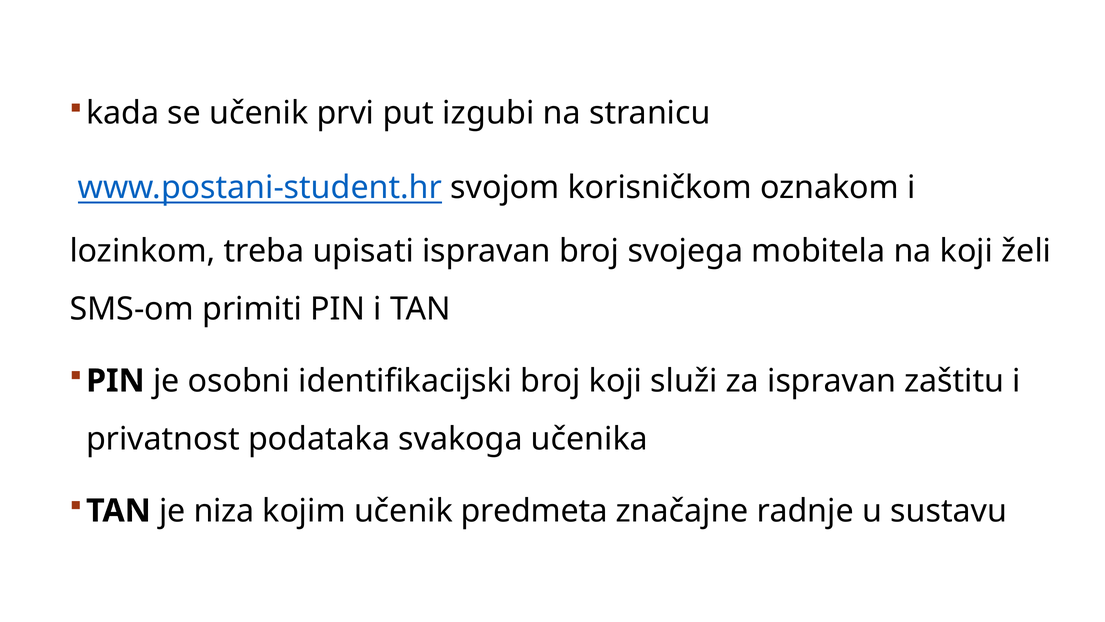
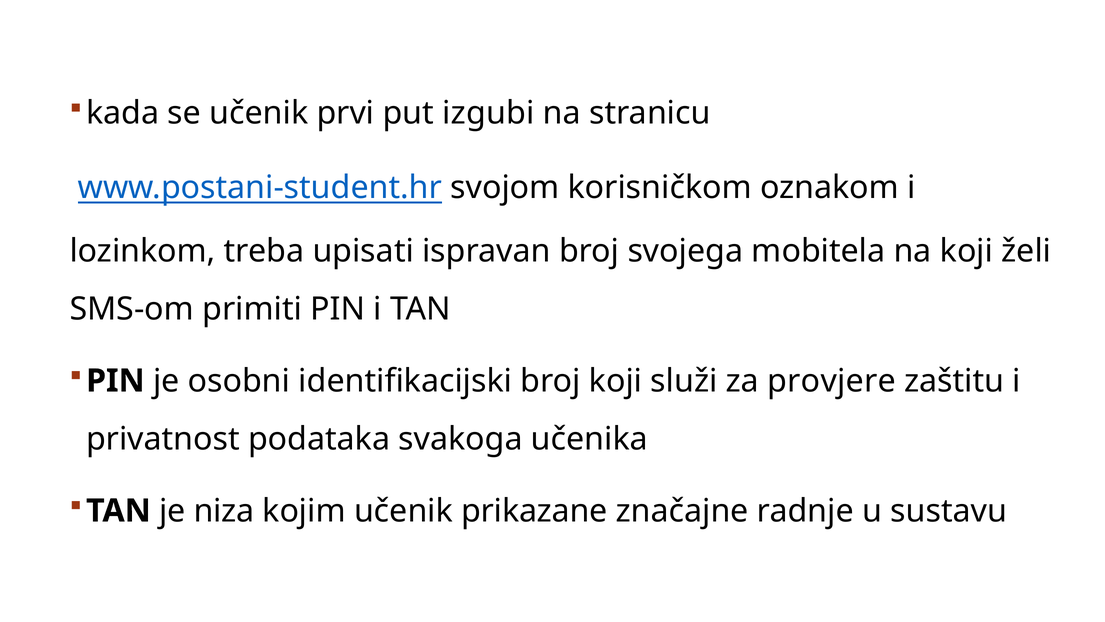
za ispravan: ispravan -> provjere (832, 381)
predmeta: predmeta -> prikazane (534, 510)
